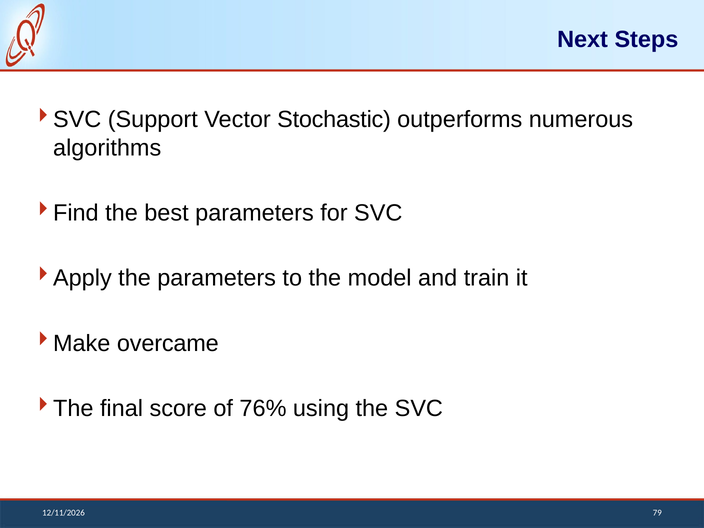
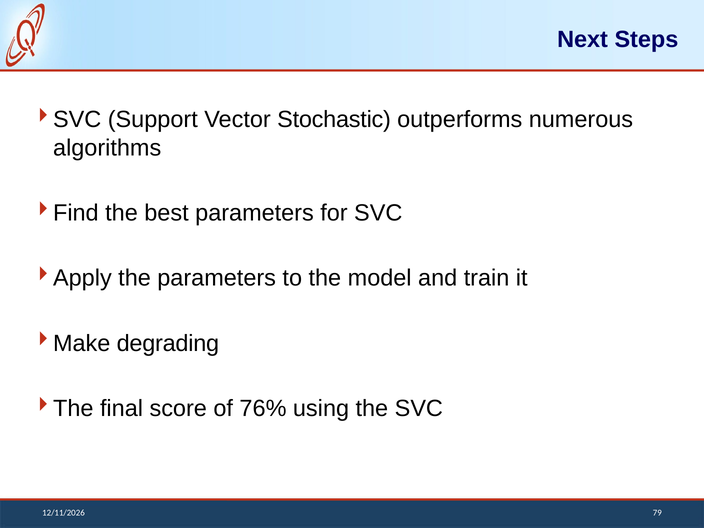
overcame: overcame -> degrading (168, 343)
